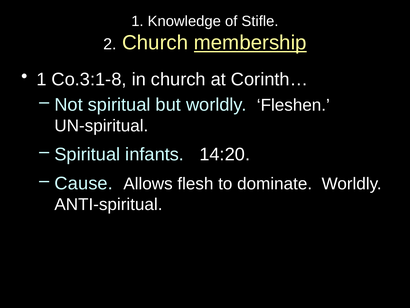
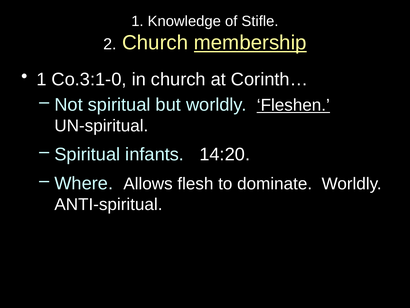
Co.3:1-8: Co.3:1-8 -> Co.3:1-0 (89, 79)
Fleshen underline: none -> present (293, 105)
Cause: Cause -> Where (84, 183)
